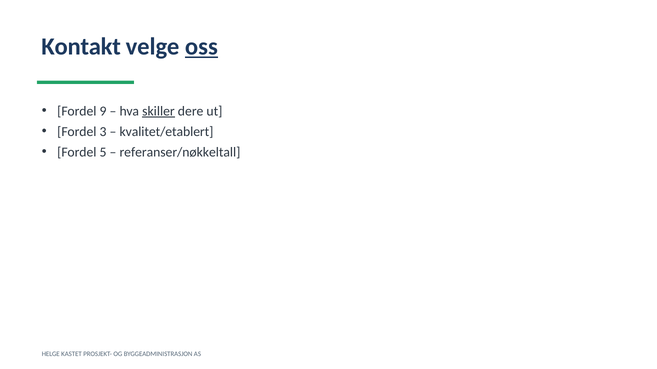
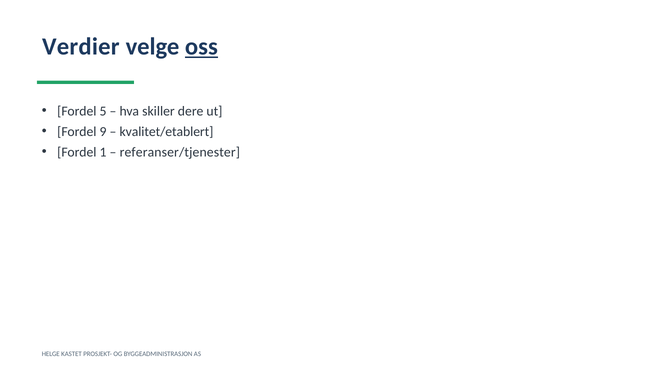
Kontakt: Kontakt -> Verdier (81, 47)
9: 9 -> 5 (103, 111)
skiller underline: present -> none (158, 111)
3: 3 -> 9 (103, 132)
5: 5 -> 1 (103, 152)
referanser/nøkkeltall: referanser/nøkkeltall -> referanser/tjenester (180, 152)
